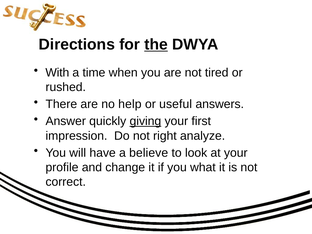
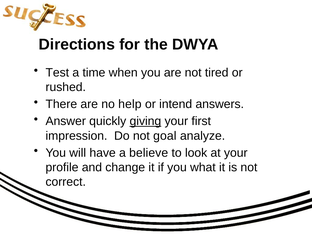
the underline: present -> none (156, 44)
With: With -> Test (57, 73)
useful: useful -> intend (176, 104)
right: right -> goal (165, 136)
